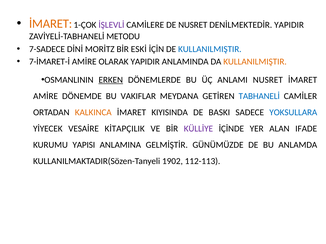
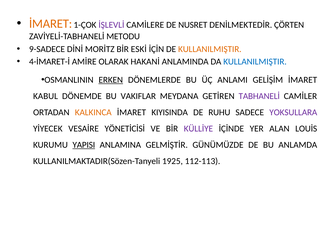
DENİLMEKTEDİR YAPIDIR: YAPIDIR -> ÇÖRTEN (289, 25)
7-SADECE: 7-SADECE -> 9-SADECE (47, 49)
KULLANILMIŞTIR colour: blue -> orange (210, 49)
7-İMARET-İ: 7-İMARET-İ -> 4-İMARET-İ (49, 62)
OLARAK YAPIDIR: YAPIDIR -> HAKANİ (145, 62)
KULLANILMIŞTIR colour: orange -> blue (255, 62)
ANLAMI NUSRET: NUSRET -> GELİŞİM (268, 80)
AMİRE: AMİRE -> KABUL (46, 96)
TABHANELİ colour: blue -> purple (259, 96)
BASKI: BASKI -> RUHU (219, 113)
YOKSULLARA colour: blue -> purple (293, 113)
KİTAPÇILIK: KİTAPÇILIK -> YÖNETİCİSİ (125, 129)
IFADE: IFADE -> LOUİS (306, 129)
YAPISI underline: none -> present (84, 145)
1902: 1902 -> 1925 (172, 161)
